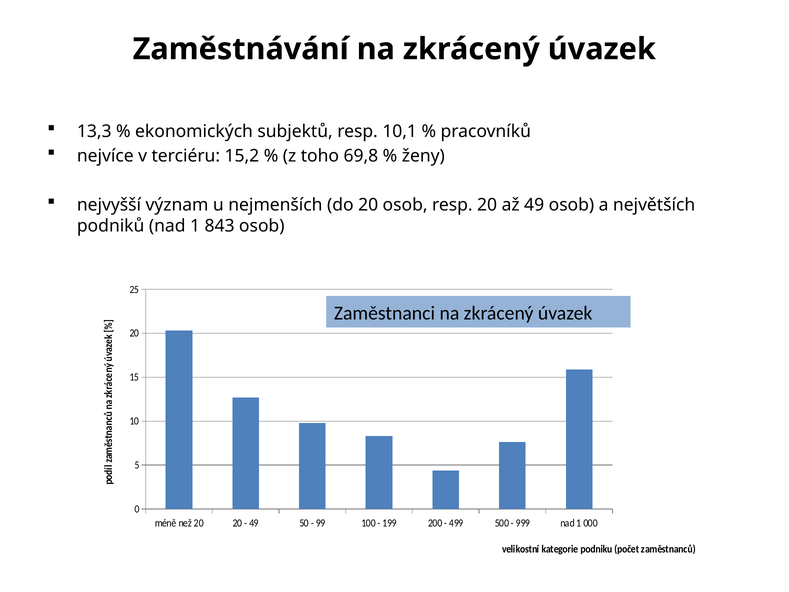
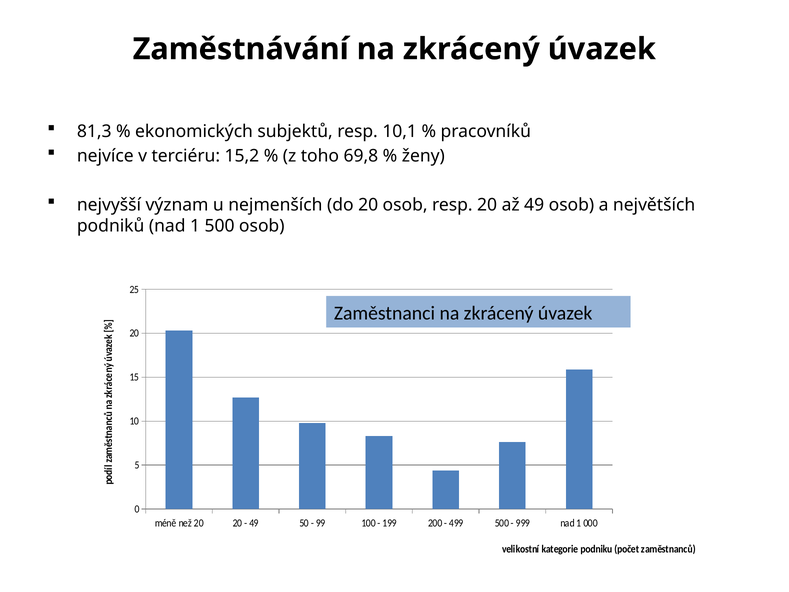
13,3: 13,3 -> 81,3 (94, 131)
1 843: 843 -> 500 (220, 226)
